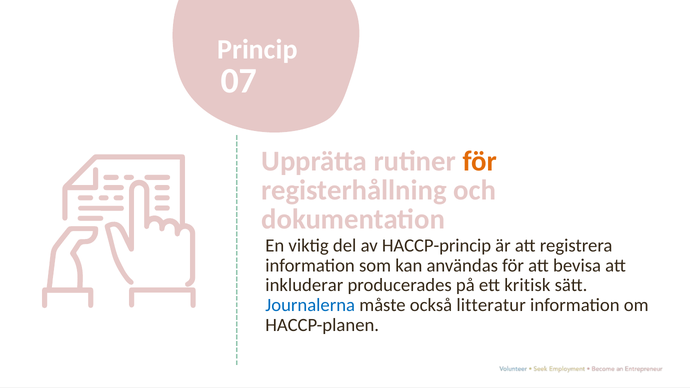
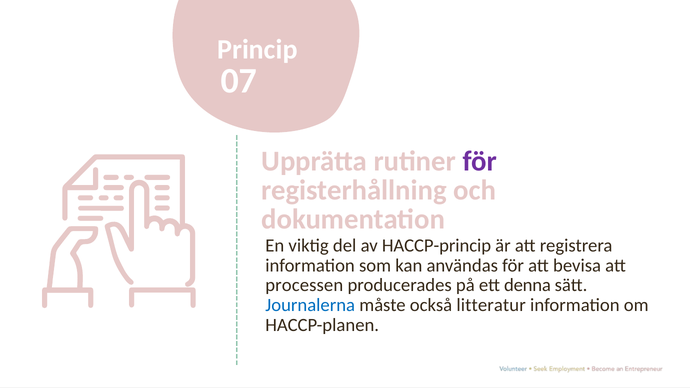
för colour: orange -> purple (480, 162)
inkluderar: inkluderar -> processen (304, 285)
kritisk: kritisk -> denna (527, 285)
